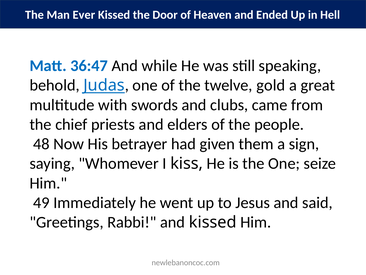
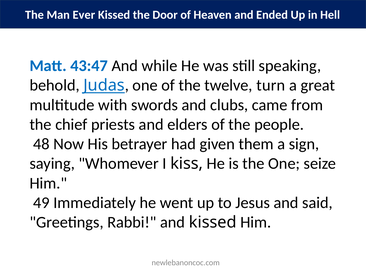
36:47: 36:47 -> 43:47 (89, 66)
gold: gold -> turn (271, 85)
